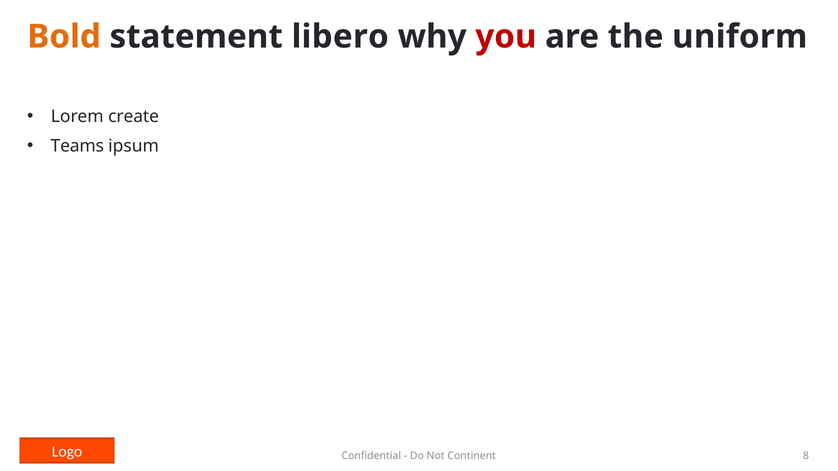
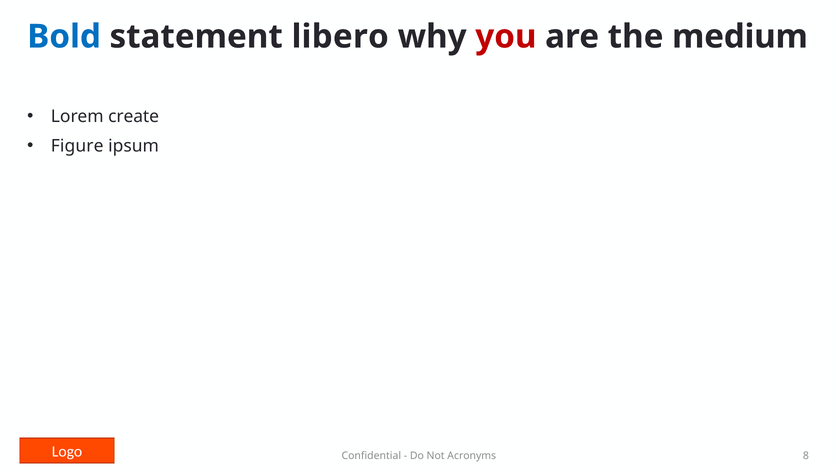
Bold colour: orange -> blue (64, 37)
uniform: uniform -> medium (740, 37)
Teams: Teams -> Figure (77, 146)
Continent: Continent -> Acronyms (472, 456)
